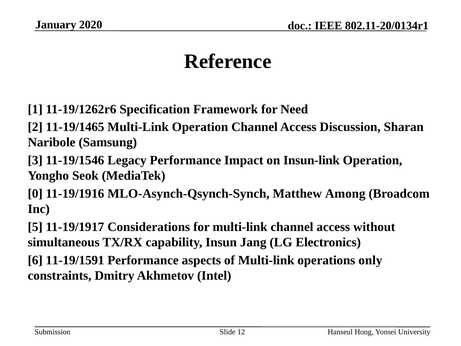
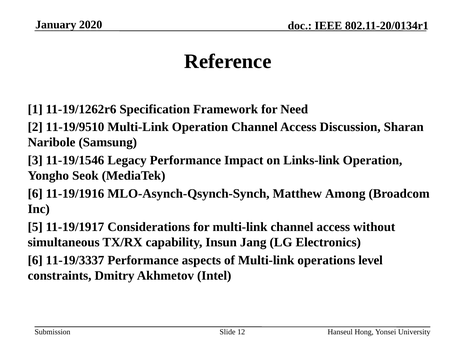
11-19/1465: 11-19/1465 -> 11-19/9510 (75, 127)
Insun-link: Insun-link -> Links-link (311, 160)
0: 0 -> 6 (35, 194)
11-19/1591: 11-19/1591 -> 11-19/3337 (75, 260)
only: only -> level (371, 260)
